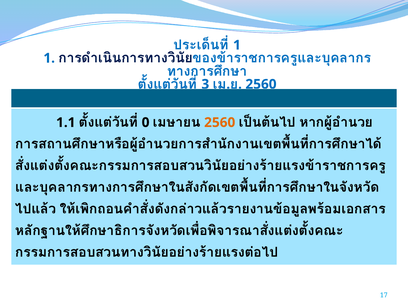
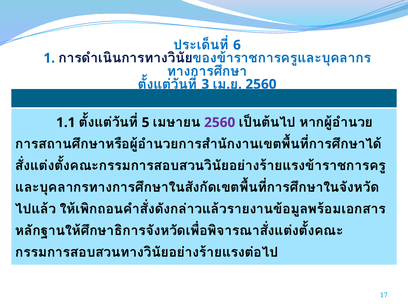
1: 1 -> 6 (237, 45)
0: 0 -> 5 (146, 123)
2560 colour: orange -> purple (220, 123)
